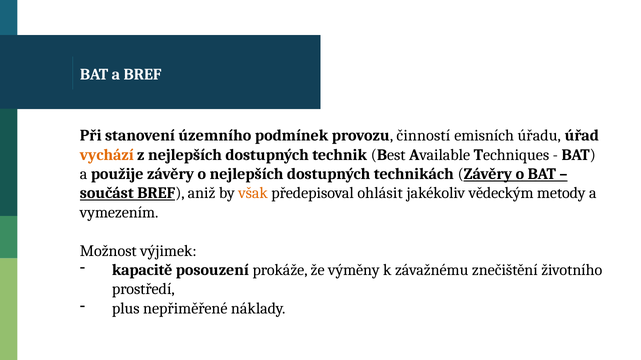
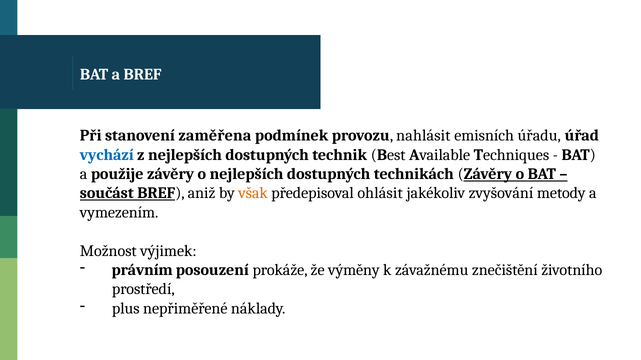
územního: územního -> zaměřena (215, 136)
činností: činností -> nahlásit (423, 136)
vychází colour: orange -> blue (107, 155)
vědeckým: vědeckým -> zvyšování (501, 194)
kapacitě: kapacitě -> právním (142, 270)
